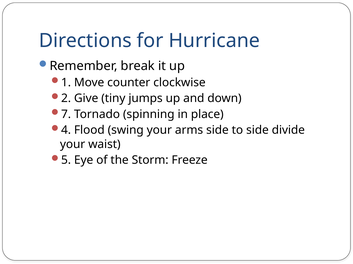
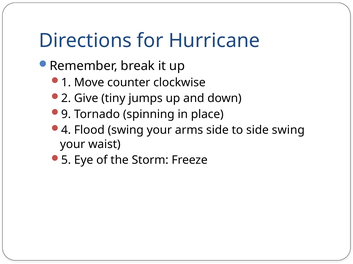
7: 7 -> 9 (66, 115)
side divide: divide -> swing (288, 130)
